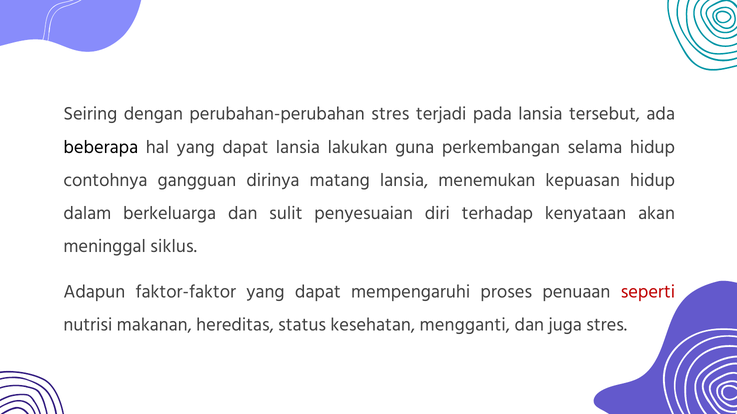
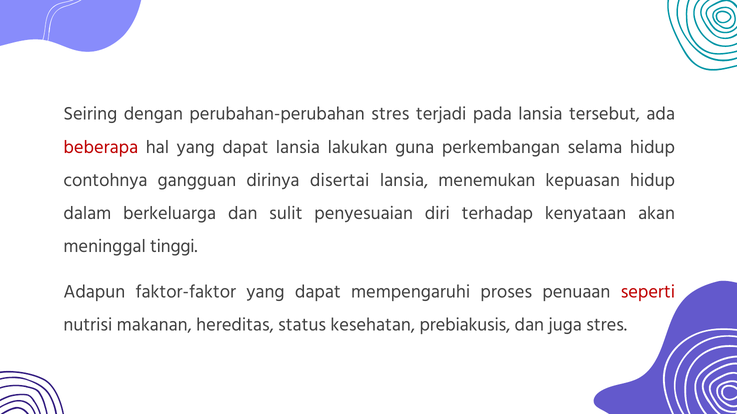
beberapa colour: black -> red (101, 147)
matang: matang -> disertai (340, 180)
siklus: siklus -> tinggi (174, 247)
mengganti: mengganti -> prebiakusis (465, 325)
